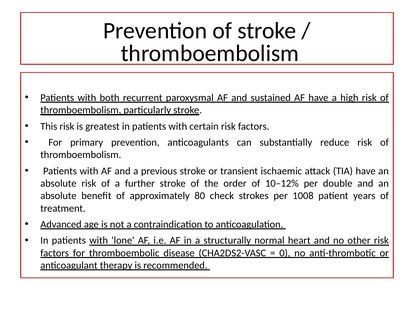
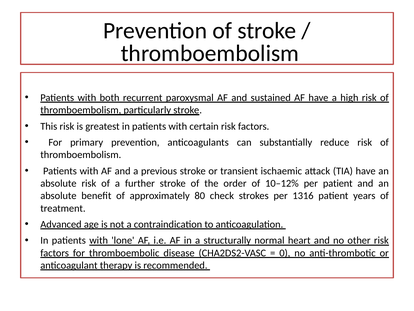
per double: double -> patient (338, 183)
1008: 1008 -> 1316 (303, 196)
